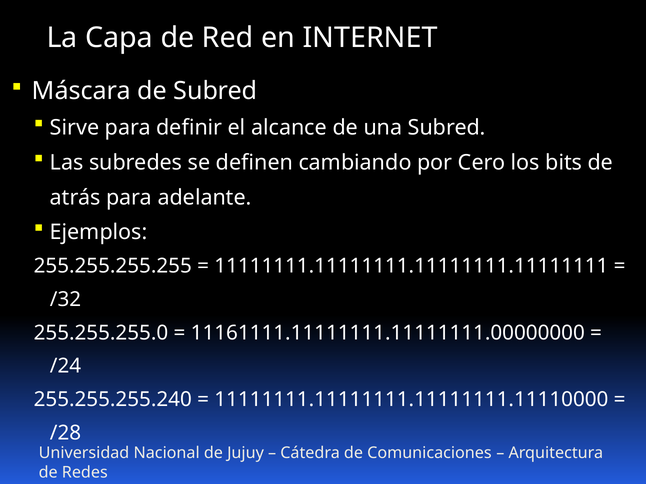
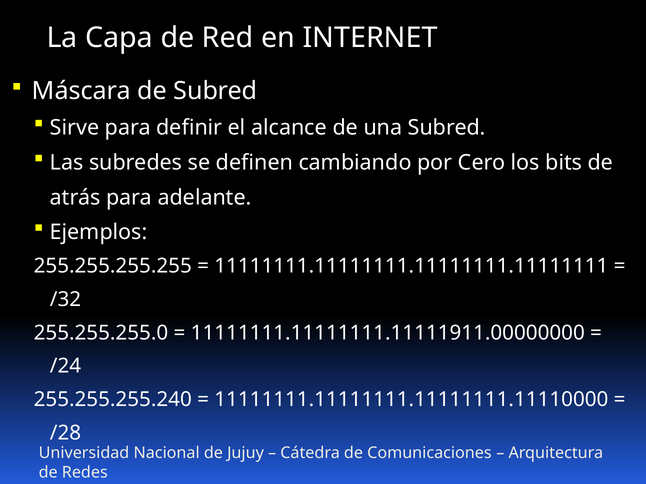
11161111.11111111.11111111.00000000: 11161111.11111111.11111111.00000000 -> 11111111.11111111.11111911.00000000 (388, 333)
